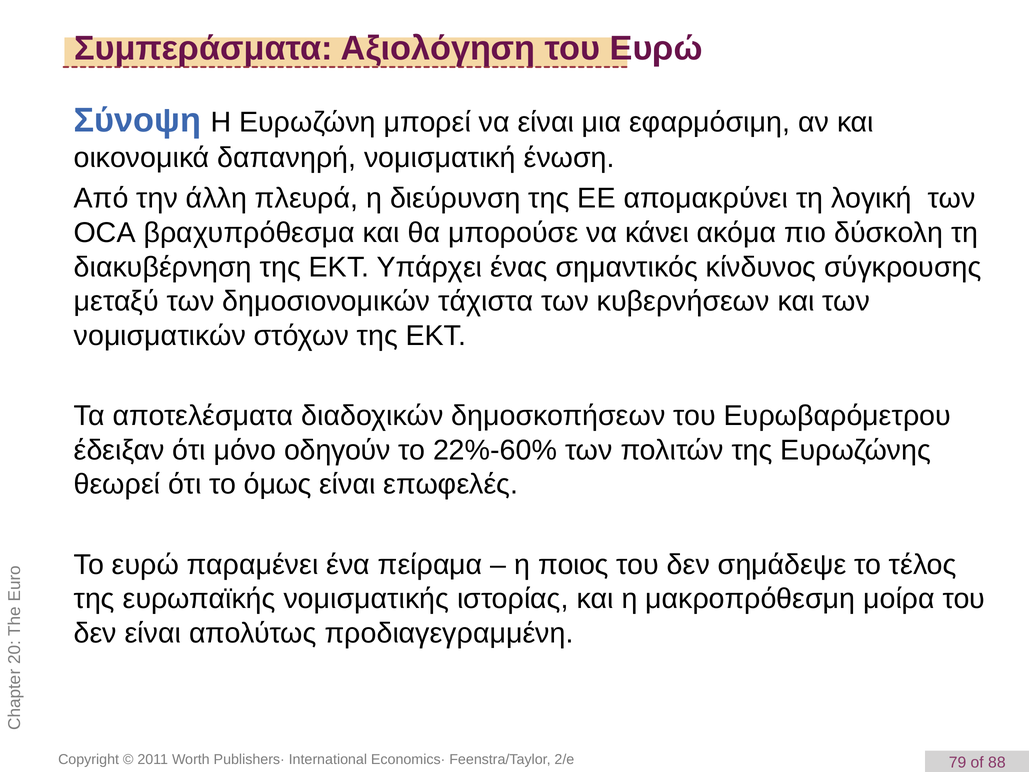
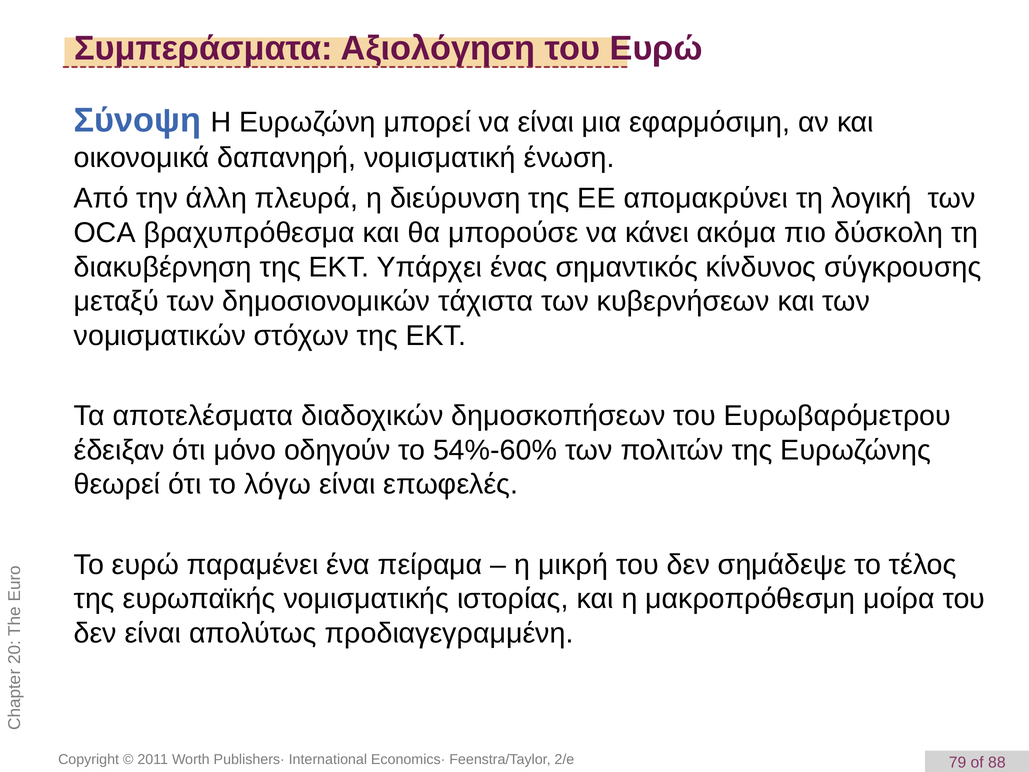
22%-60%: 22%-60% -> 54%-60% (495, 450)
όμως: όμως -> λόγω (278, 484)
ποιος: ποιος -> μικρή (573, 564)
